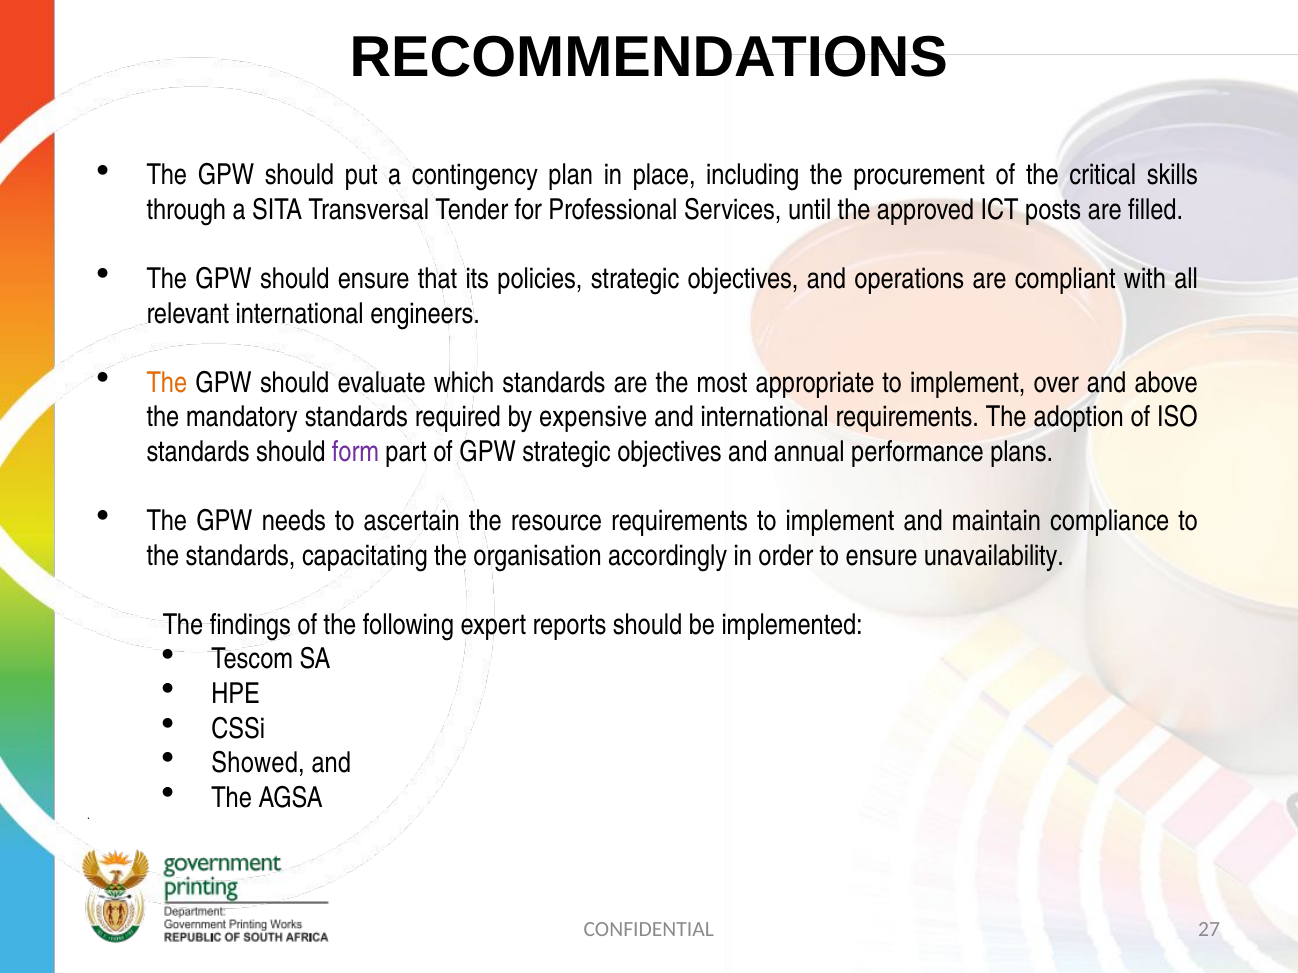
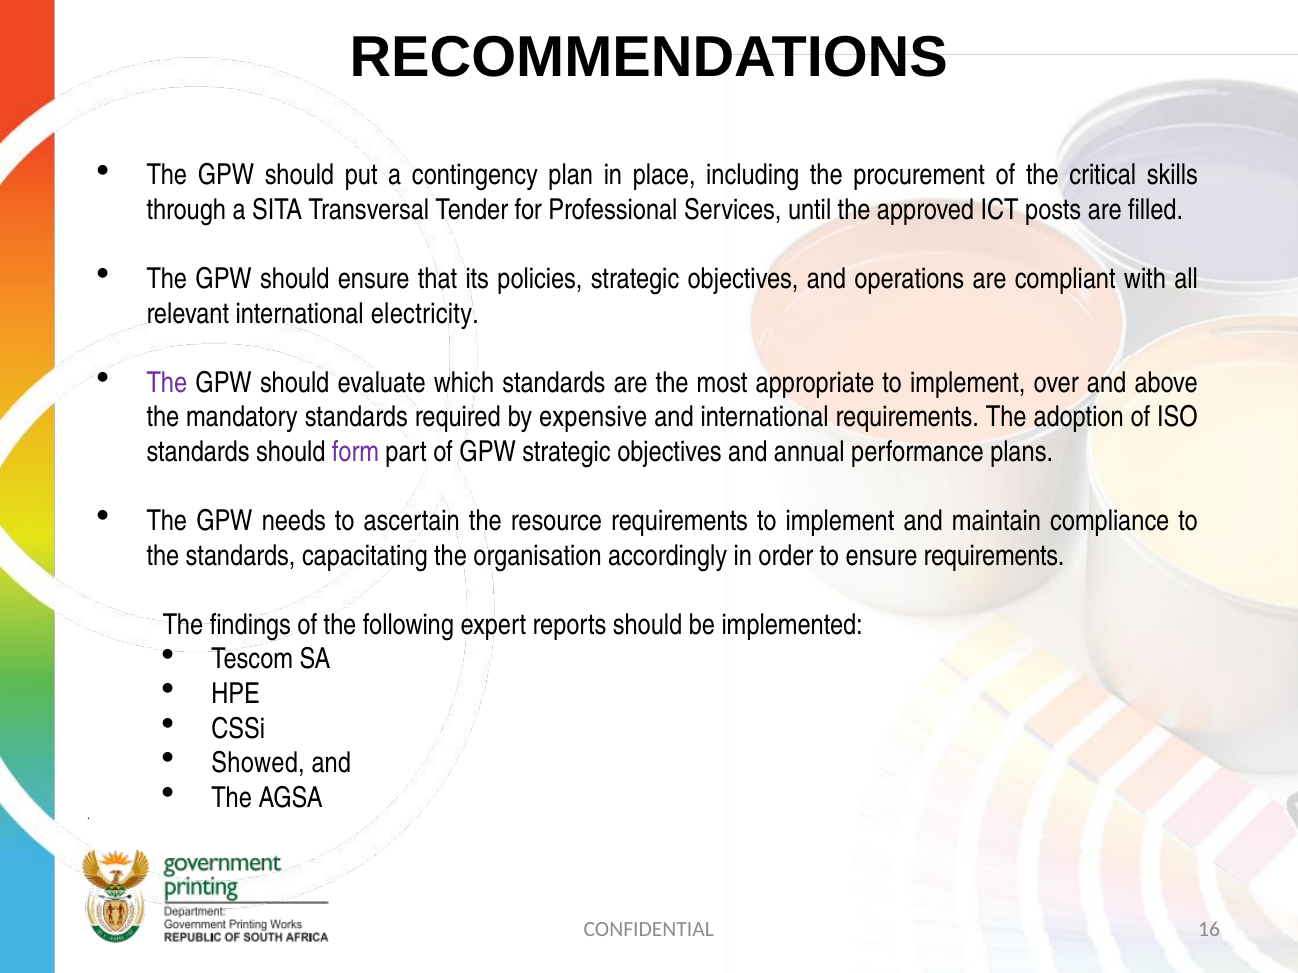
engineers: engineers -> electricity (425, 314)
The colour: orange -> purple (167, 383)
ensure unavailability: unavailability -> requirements (994, 556)
27: 27 -> 16 (1209, 929)
